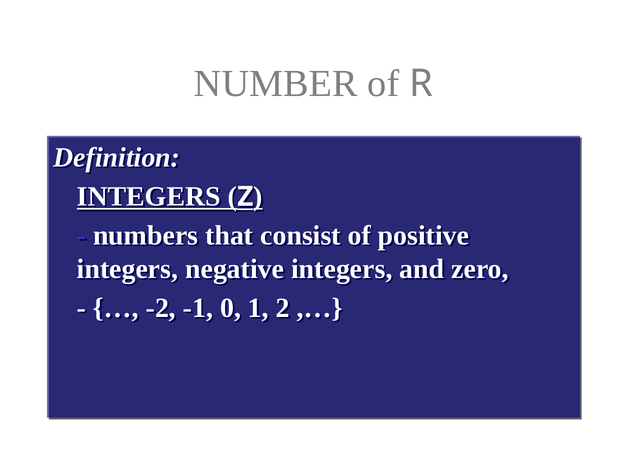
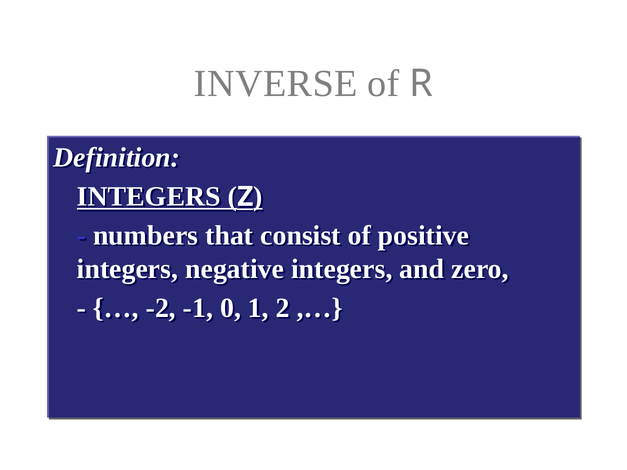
NUMBER: NUMBER -> INVERSE (276, 84)
